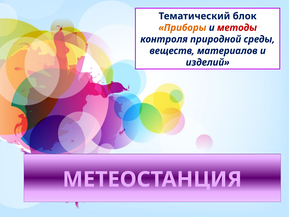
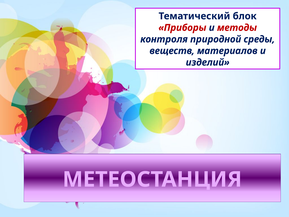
Приборы colour: orange -> red (182, 28)
